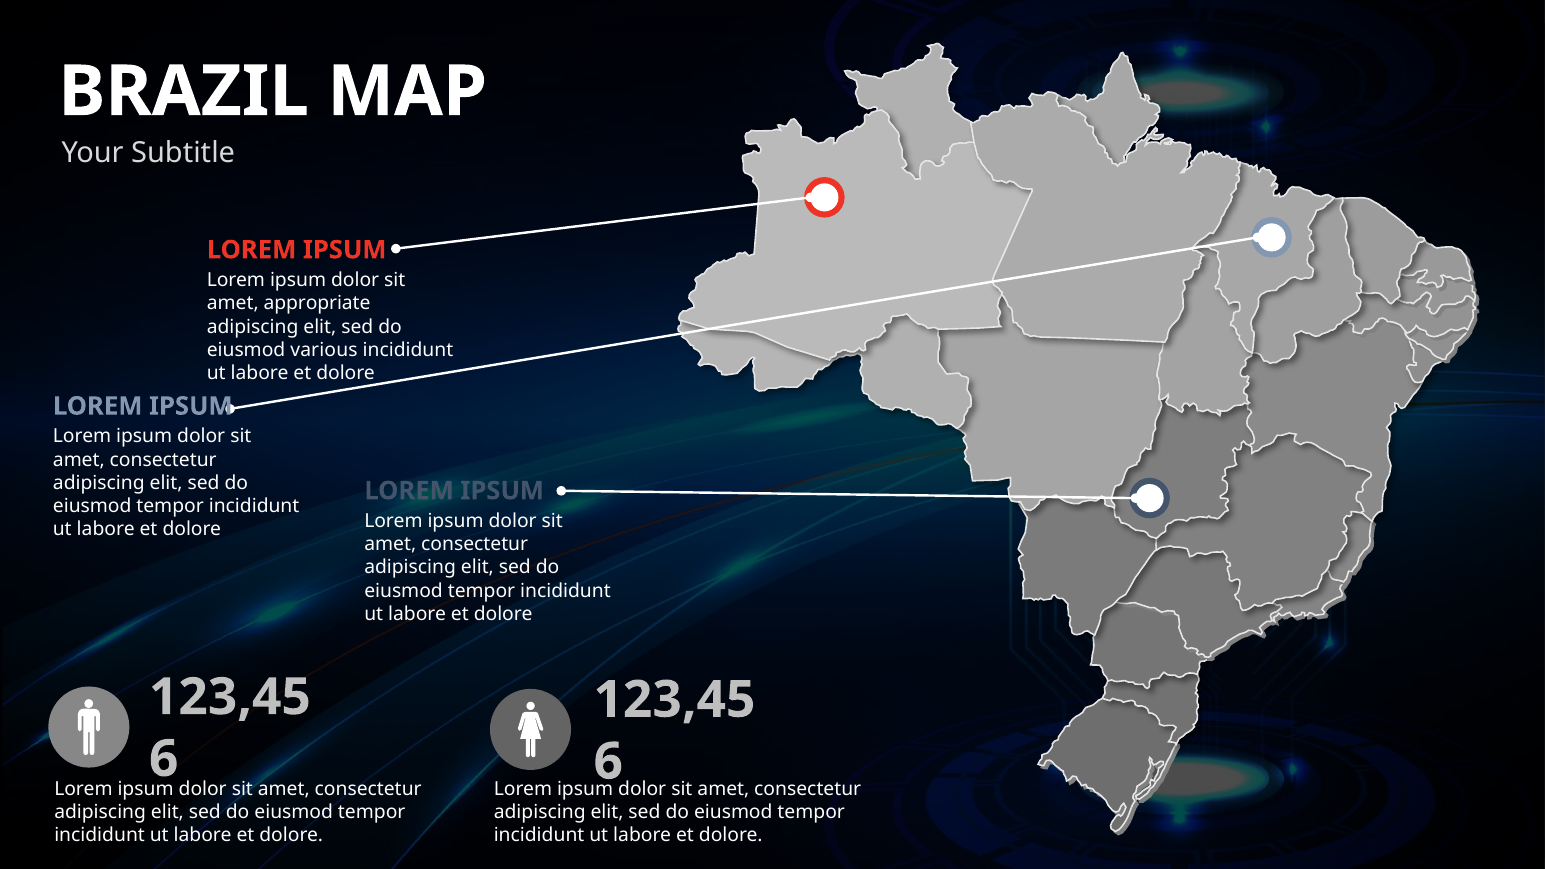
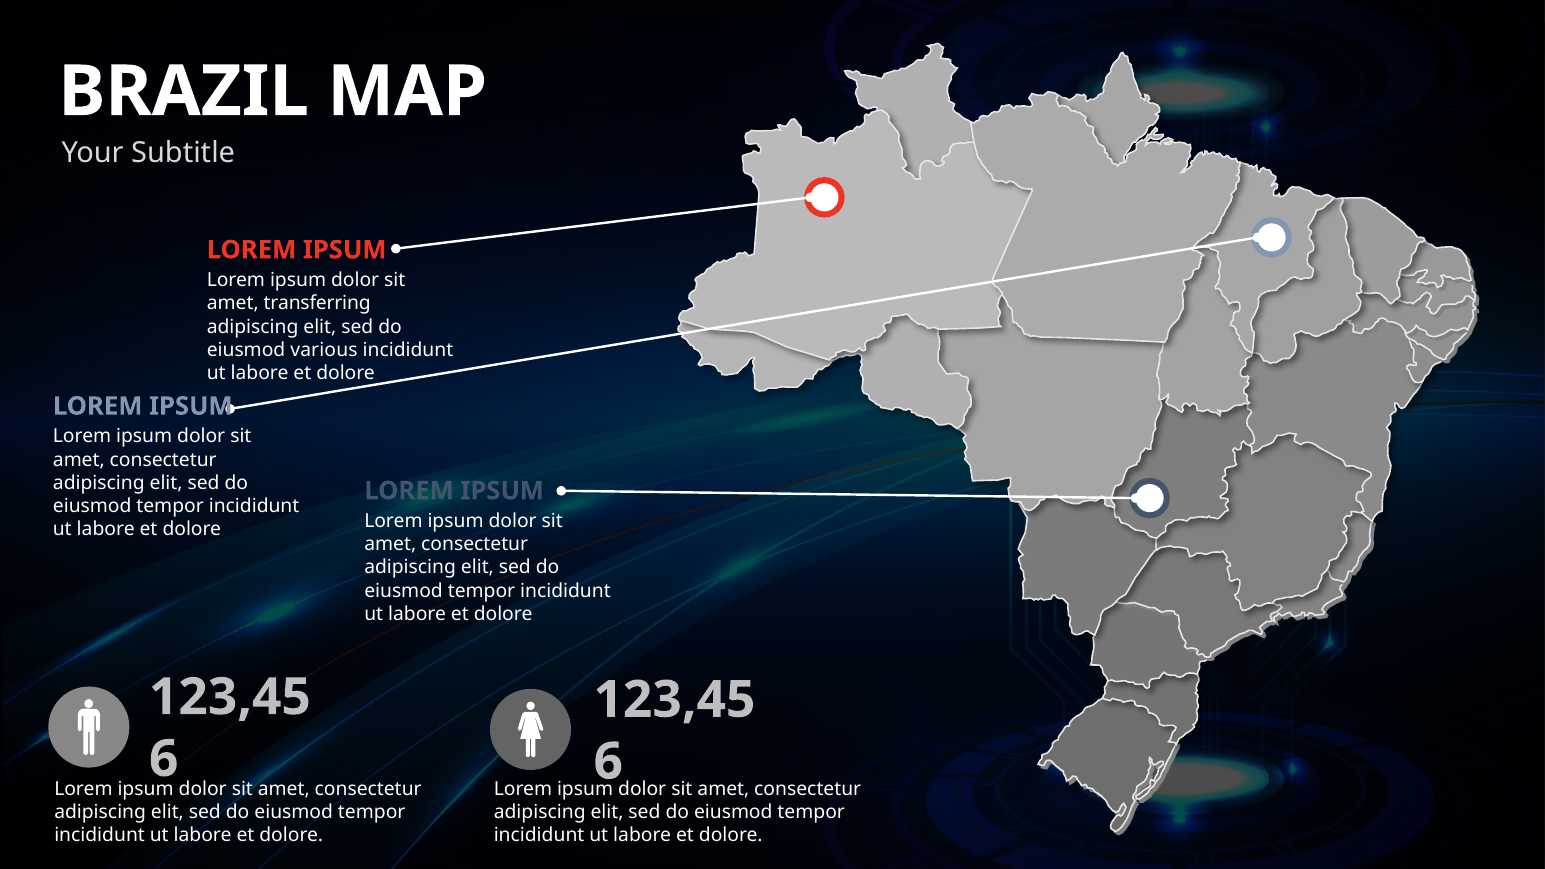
appropriate: appropriate -> transferring (317, 304)
